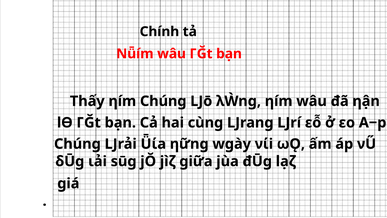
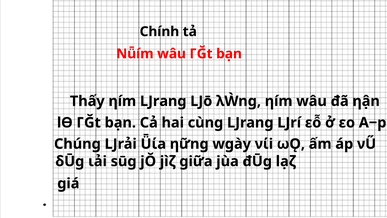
ηím Chúng: Chúng -> Ǉrang (163, 101)
